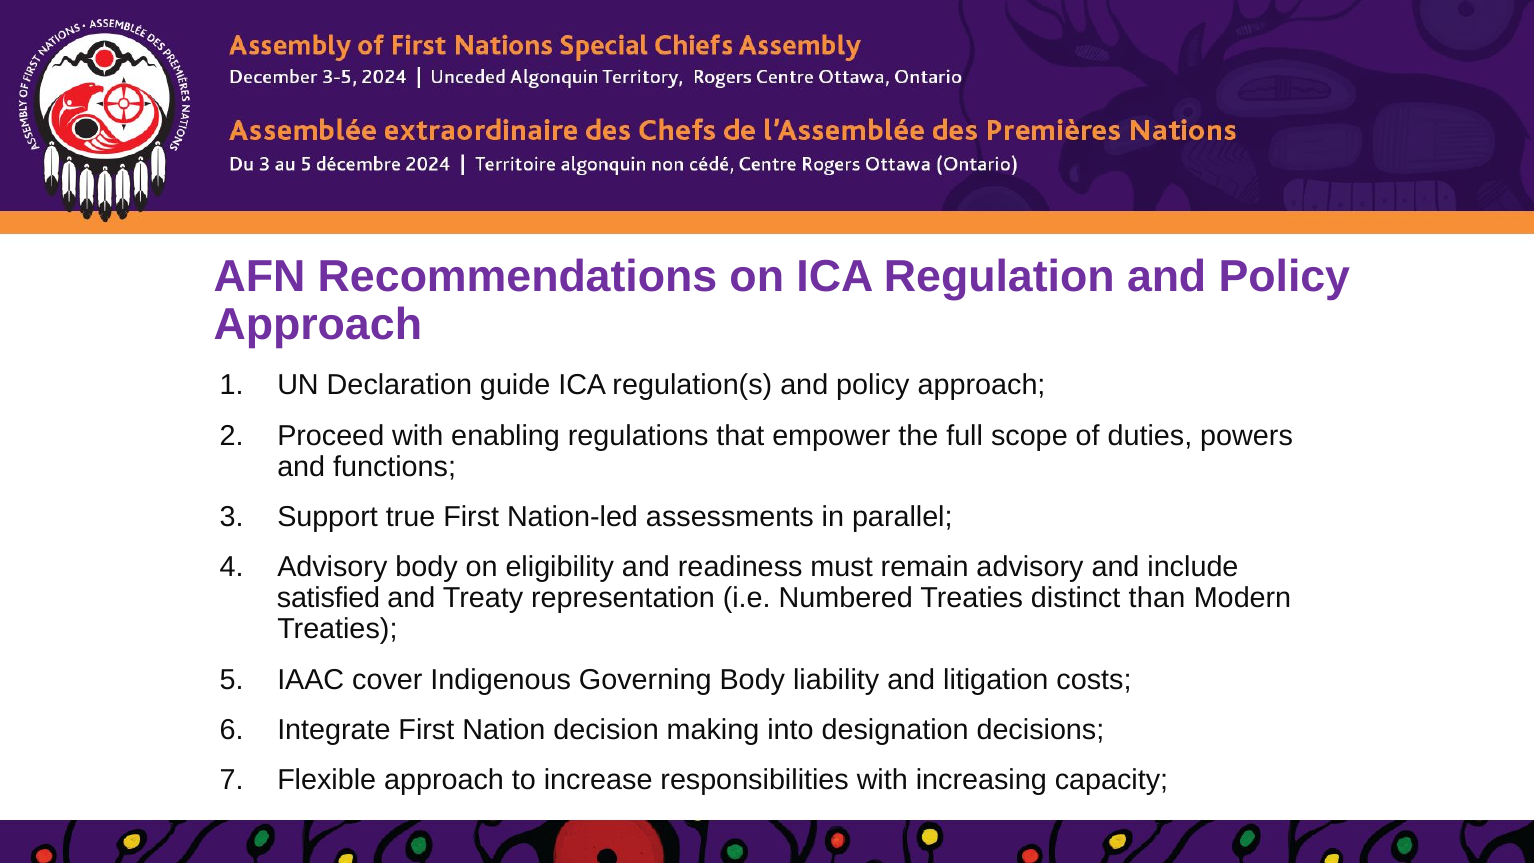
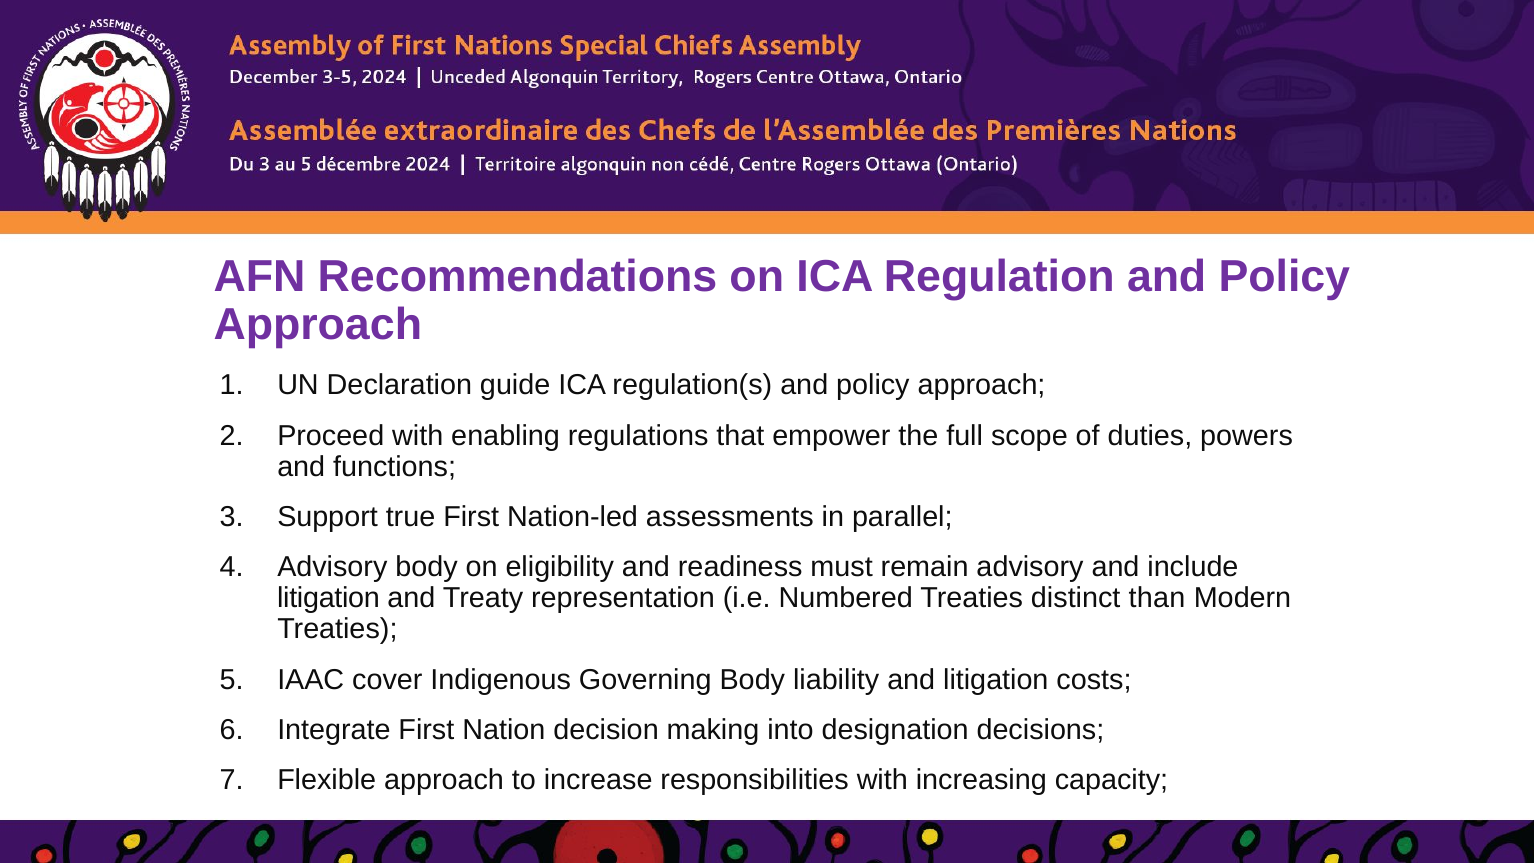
satisfied: satisfied -> litigation (329, 598)
